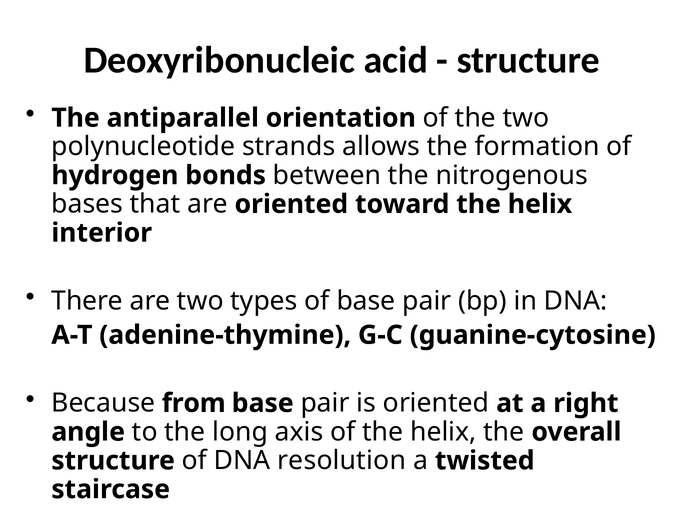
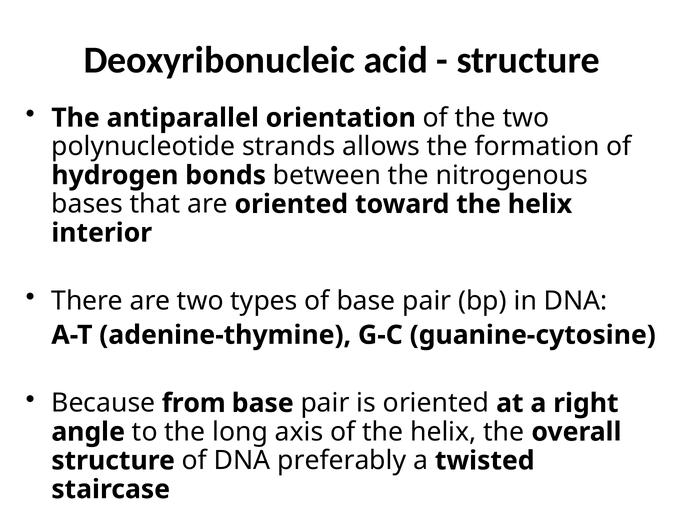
resolution: resolution -> preferably (342, 461)
